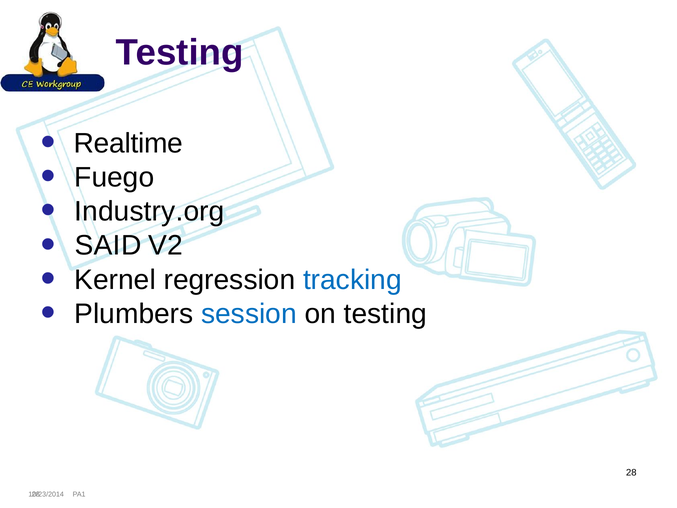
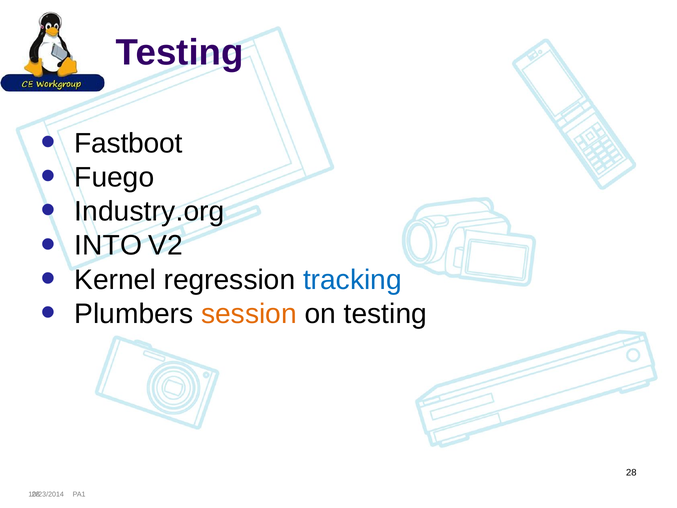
Realtime: Realtime -> Fastboot (128, 143)
SAID: SAID -> INTO (108, 246)
session colour: blue -> orange (249, 314)
